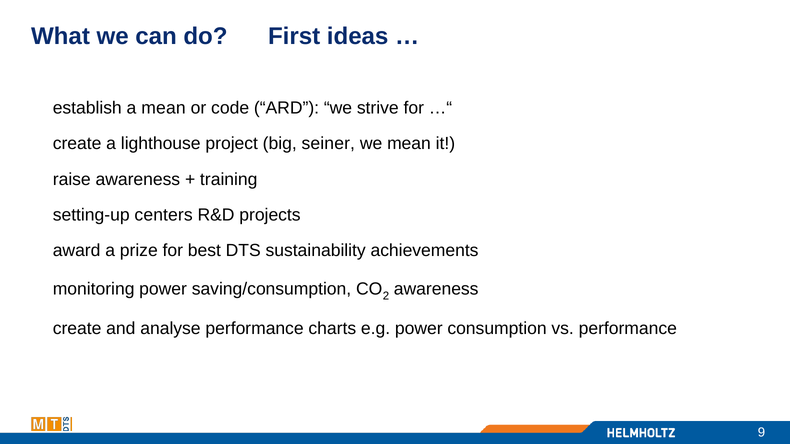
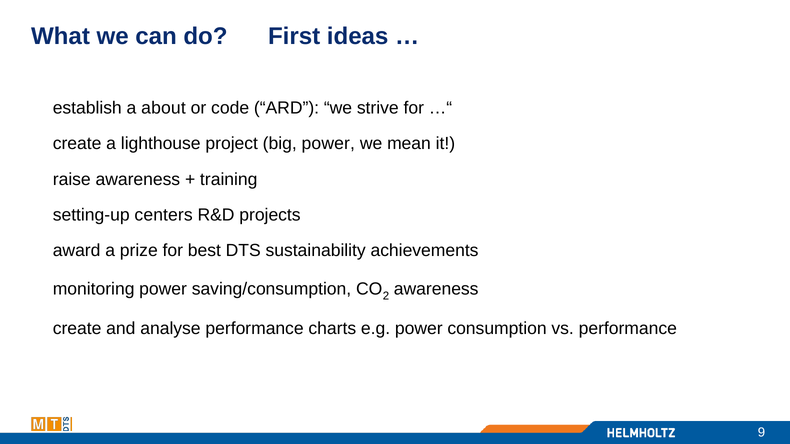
a mean: mean -> about (163, 108)
big seiner: seiner -> power (328, 144)
